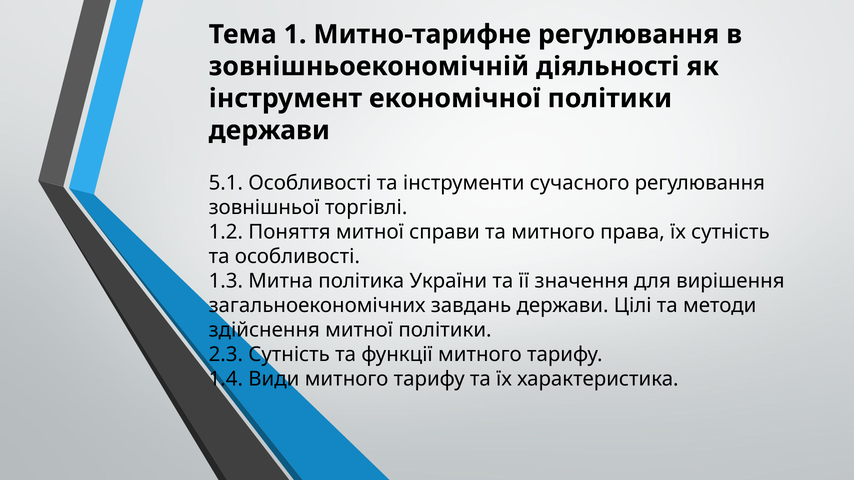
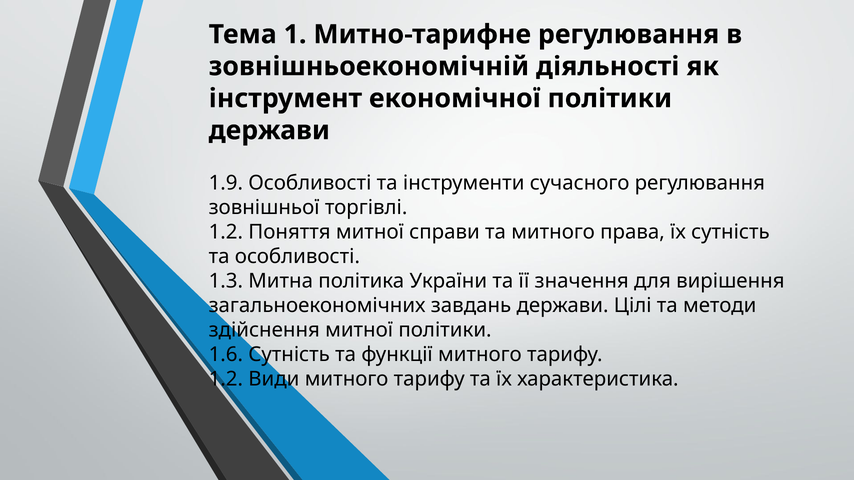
5.1: 5.1 -> 1.9 (226, 183)
2.3: 2.3 -> 1.6 (226, 355)
1.4: 1.4 -> 1.2 (226, 379)
